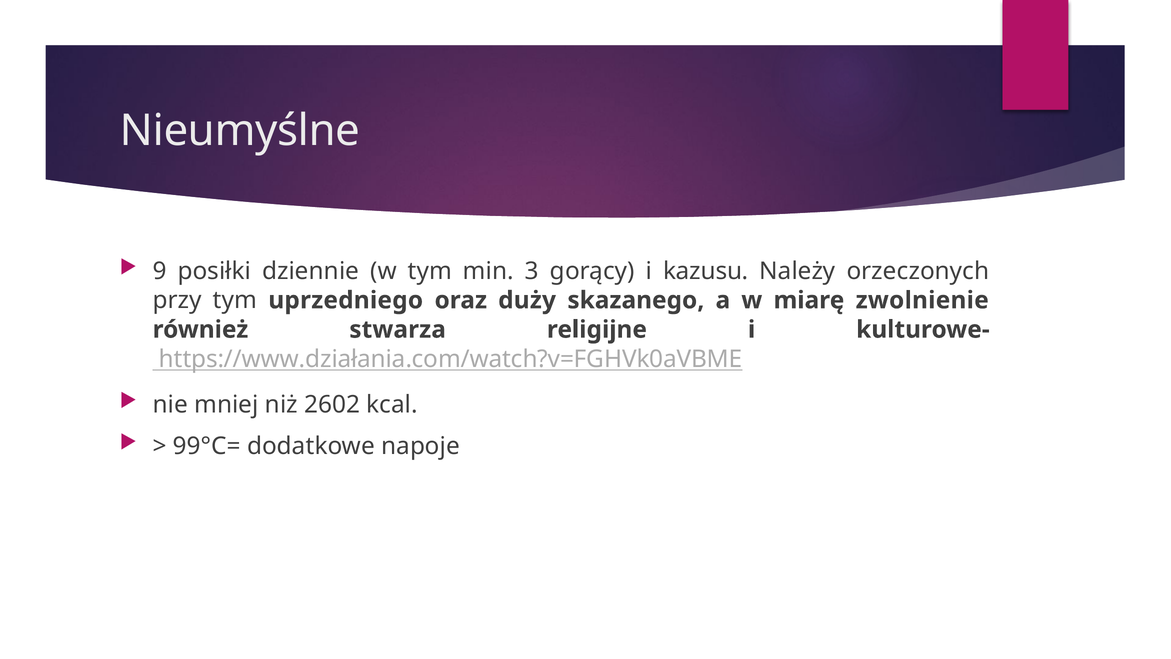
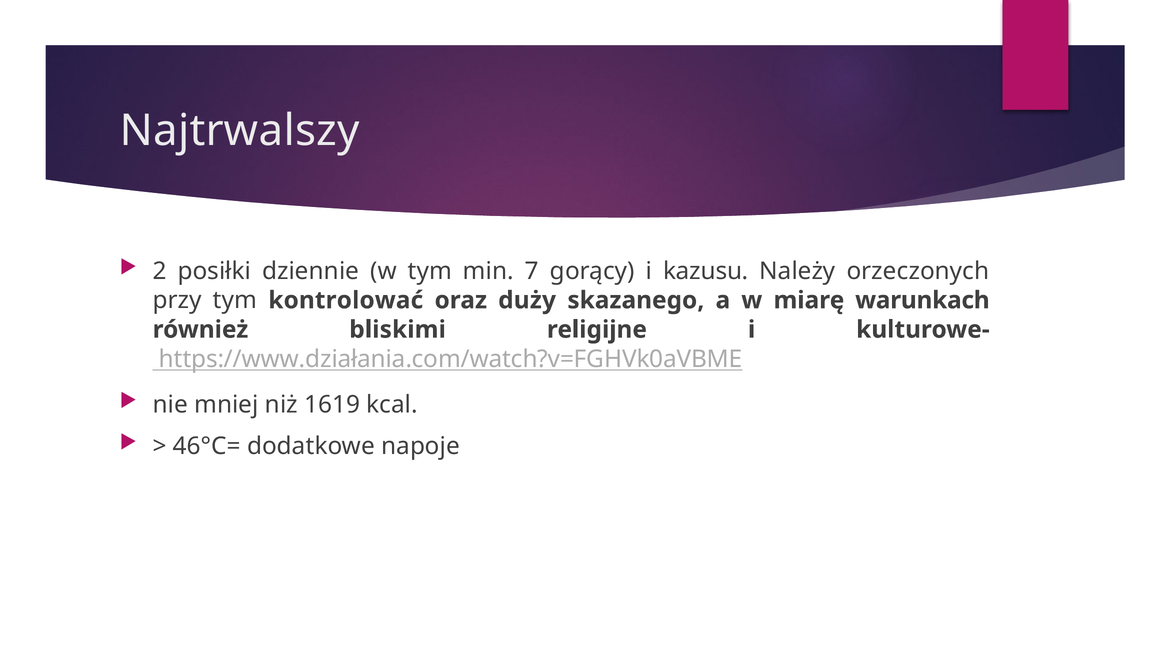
Nieumyślne: Nieumyślne -> Najtrwalszy (240, 131)
9: 9 -> 2 (160, 271)
3: 3 -> 7 (532, 271)
uprzedniego: uprzedniego -> kontrolować (346, 300)
zwolnienie: zwolnienie -> warunkach (922, 300)
stwarza: stwarza -> bliskimi (398, 329)
2602: 2602 -> 1619 (332, 404)
99°C=: 99°C= -> 46°C= (207, 446)
